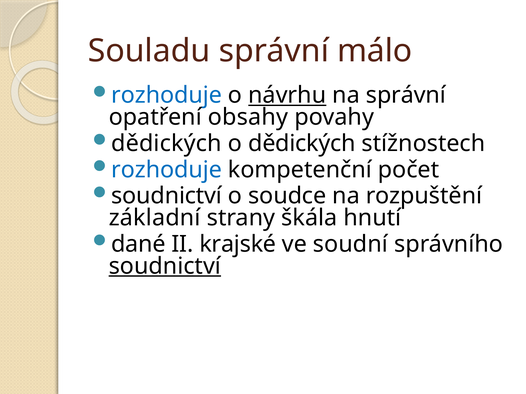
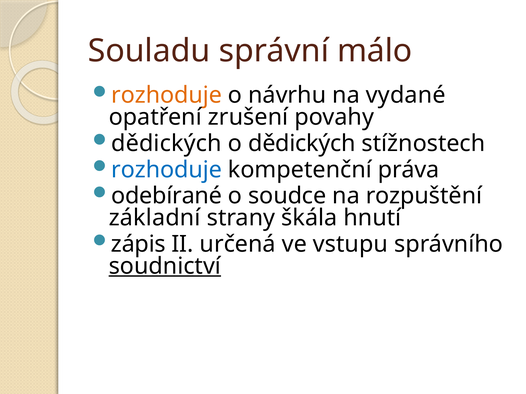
rozhoduje colour: blue -> orange (167, 95)
návrhu underline: present -> none (287, 95)
na správní: správní -> vydané (406, 95)
obsahy: obsahy -> zrušení (248, 117)
počet: počet -> práva (409, 170)
soudnictví: soudnictví -> odebírané (167, 196)
dané: dané -> zápis (138, 244)
krajské: krajské -> určená (238, 244)
soudní: soudní -> vstupu (350, 244)
